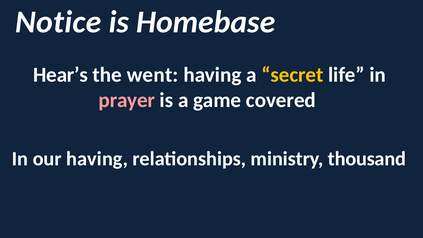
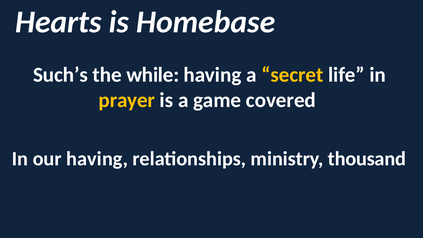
Notice: Notice -> Hearts (58, 22)
Hear’s: Hear’s -> Such’s (60, 75)
went: went -> while (153, 75)
prayer colour: pink -> yellow (127, 100)
